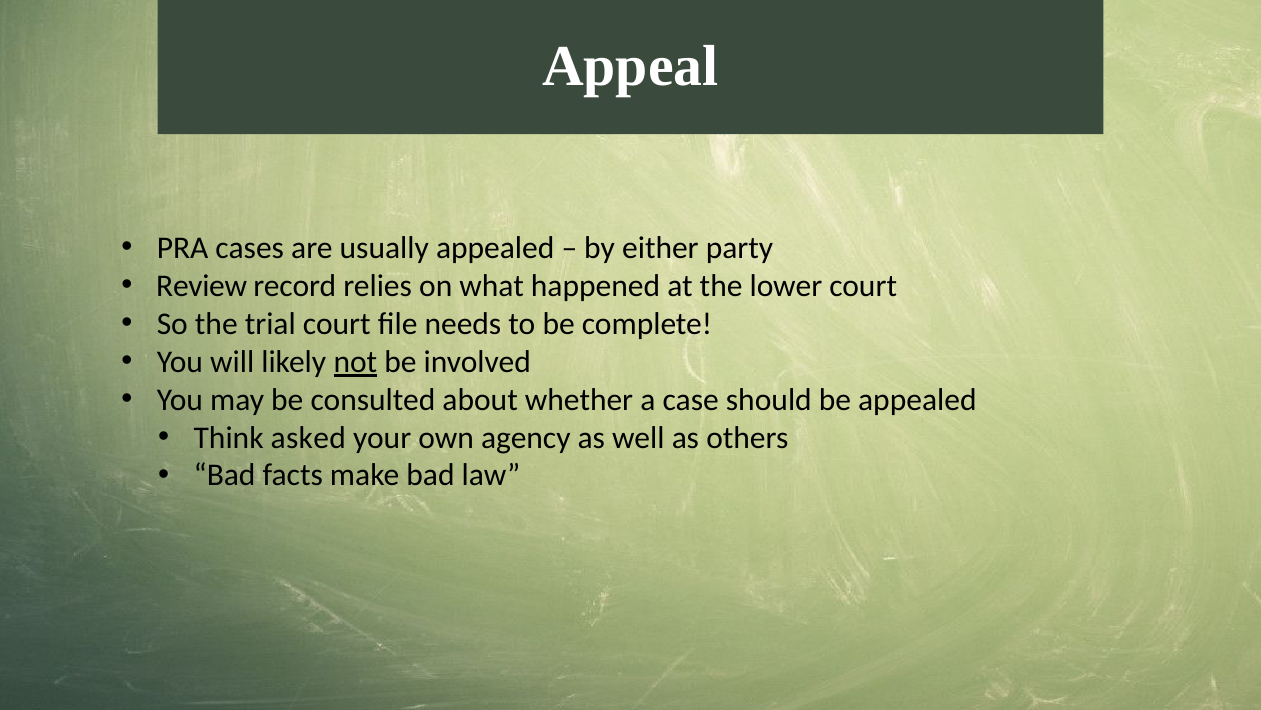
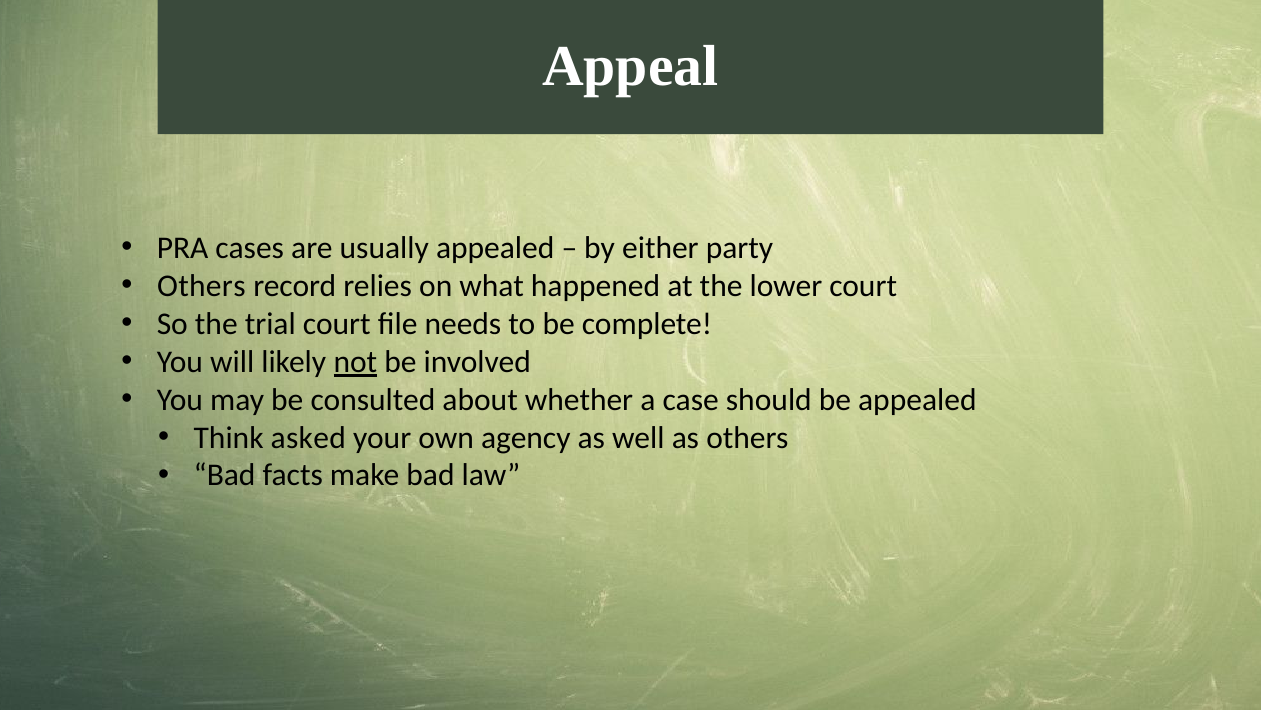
Review: Review -> Others (201, 286)
